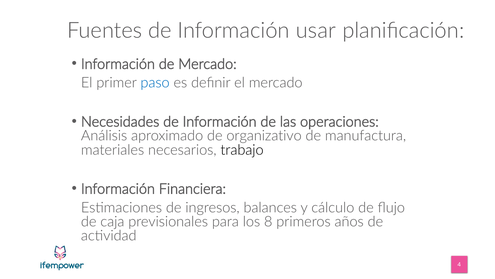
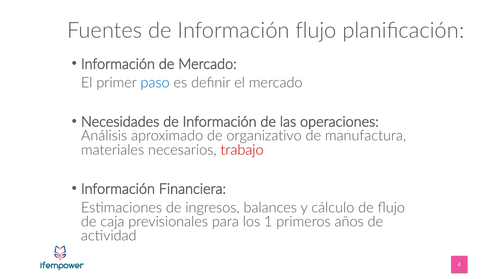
Información usar: usar -> flujo (316, 31)
trabajo colour: black -> red (242, 150)
8: 8 -> 1 (268, 221)
